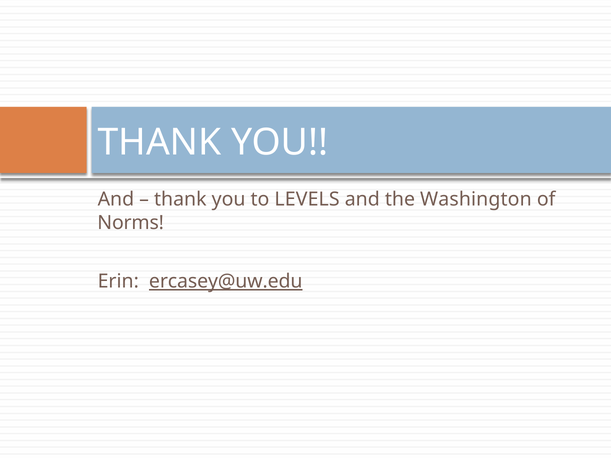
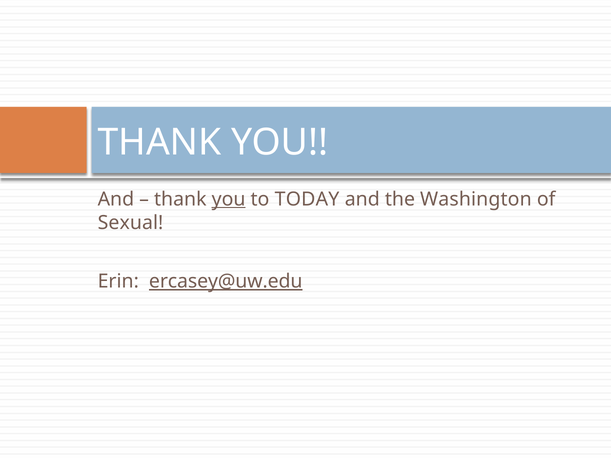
you underline: none -> present (229, 199)
LEVELS: LEVELS -> TODAY (307, 199)
Norms: Norms -> Sexual (131, 223)
